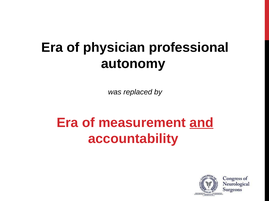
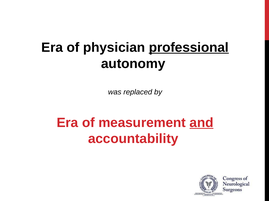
professional underline: none -> present (189, 48)
